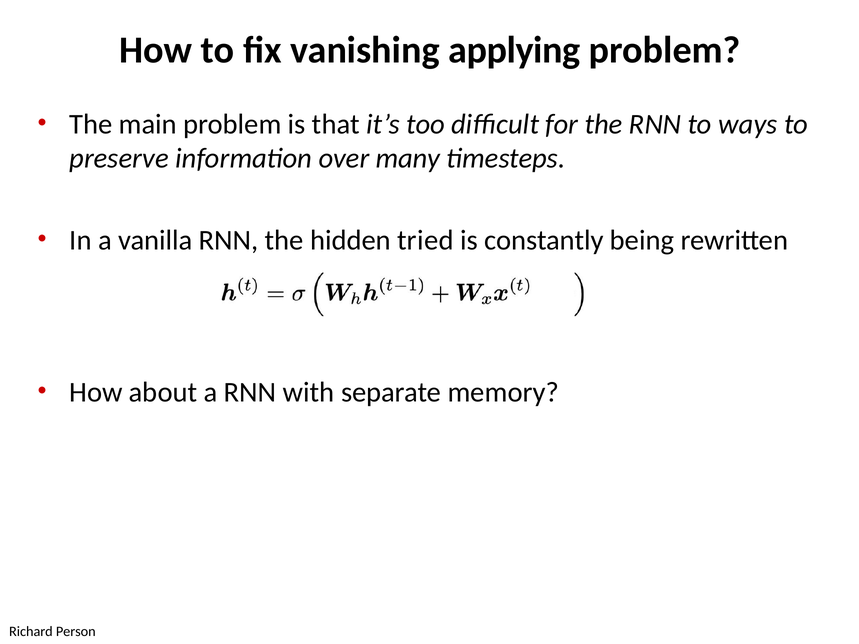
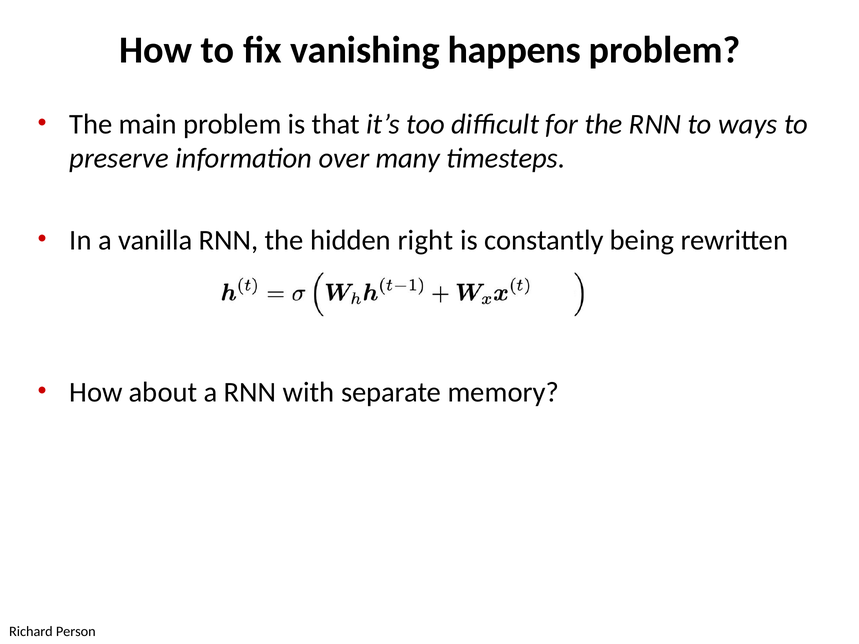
applying: applying -> happens (514, 50)
tried: tried -> right (425, 240)
